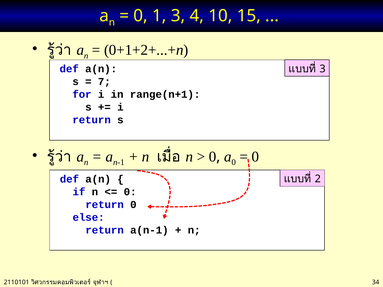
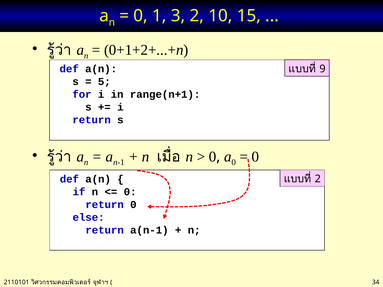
3 4: 4 -> 2 (197, 16)
3: 3 -> 9 (322, 69)
7: 7 -> 5 (104, 82)
